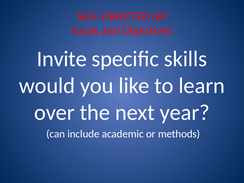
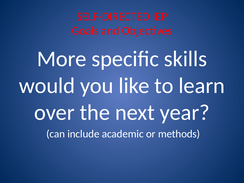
Invite: Invite -> More (62, 59)
